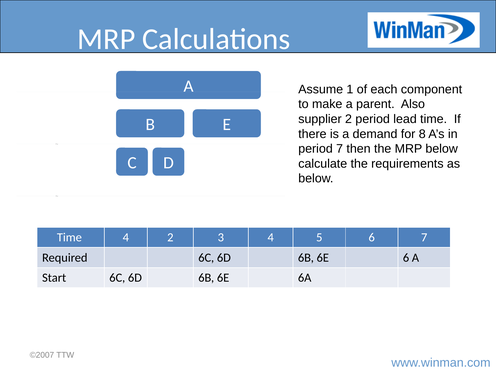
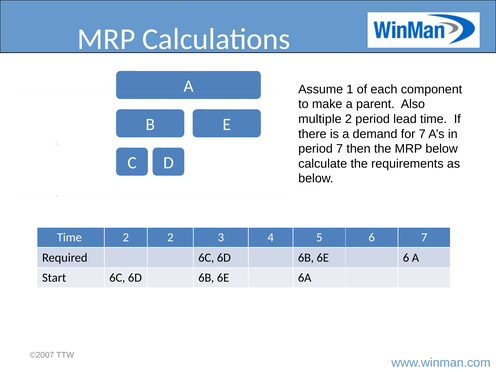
supplier: supplier -> multiple (320, 119)
for 8: 8 -> 7 (422, 134)
Time 4: 4 -> 2 (126, 238)
